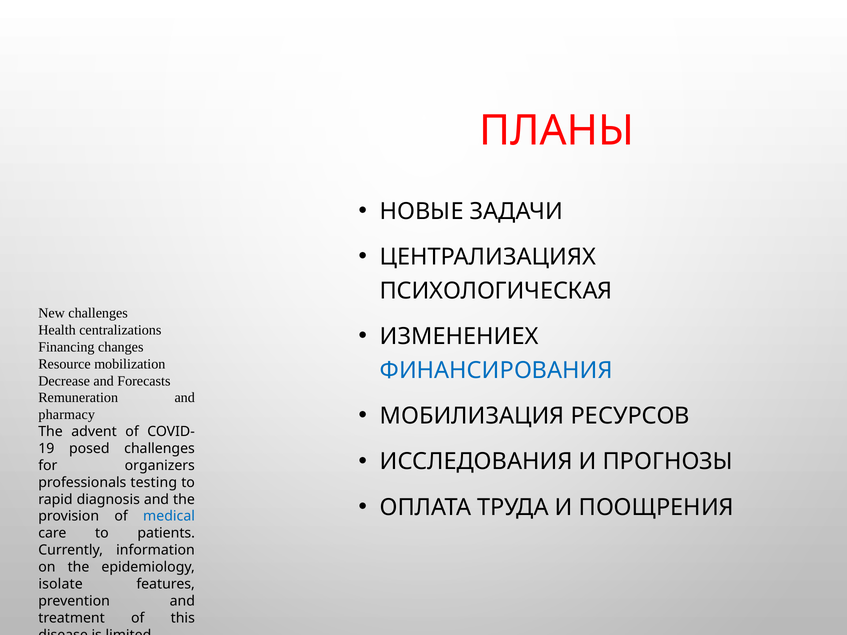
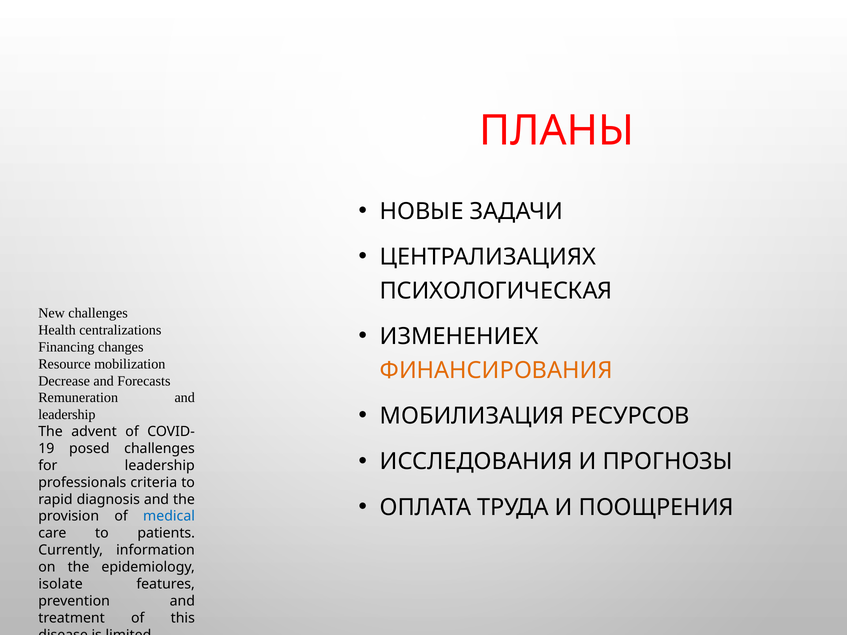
ФИНАНСИРОВАНИЯ colour: blue -> orange (496, 371)
pharmacy: pharmacy -> leadership (67, 415)
for organizers: organizers -> leadership (160, 466)
testing: testing -> criteria (154, 483)
